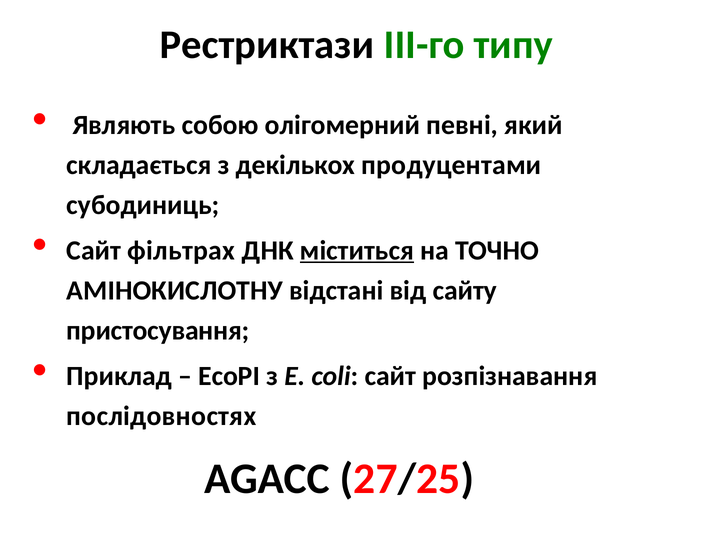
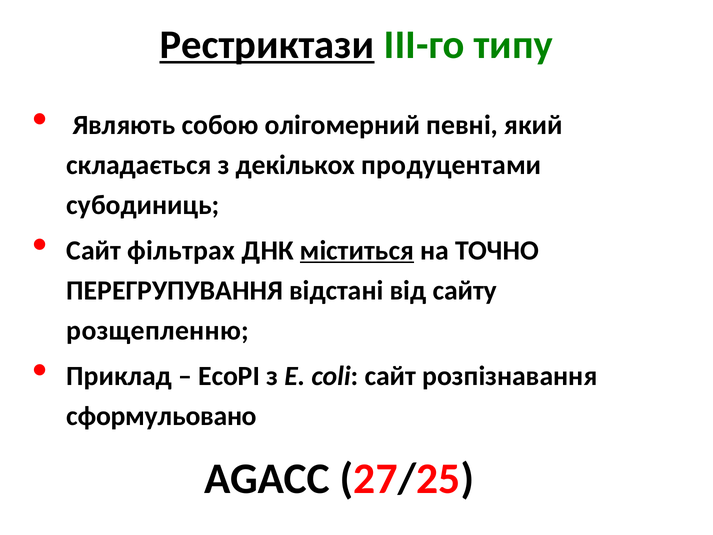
Рестриктази underline: none -> present (267, 45)
АМІНОКИСЛОТНУ: АМІНОКИСЛОТНУ -> ПЕРЕГРУПУВАННЯ (175, 290)
пристосування: пристосування -> розщепленню (158, 330)
послідовностях: послідовностях -> сформульовано (162, 416)
